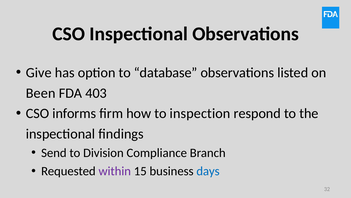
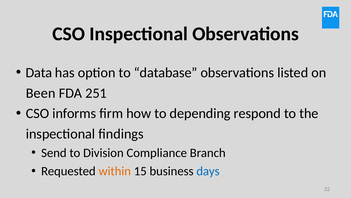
Give: Give -> Data (39, 72)
403: 403 -> 251 (96, 93)
inspection: inspection -> depending (200, 113)
within colour: purple -> orange (115, 171)
